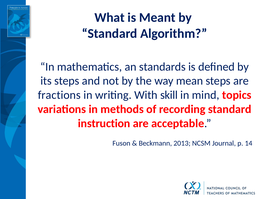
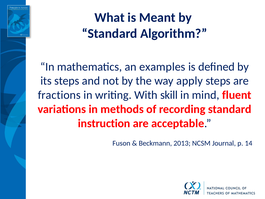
standards: standards -> examples (162, 67)
mean: mean -> apply (190, 81)
topics: topics -> fluent (237, 95)
